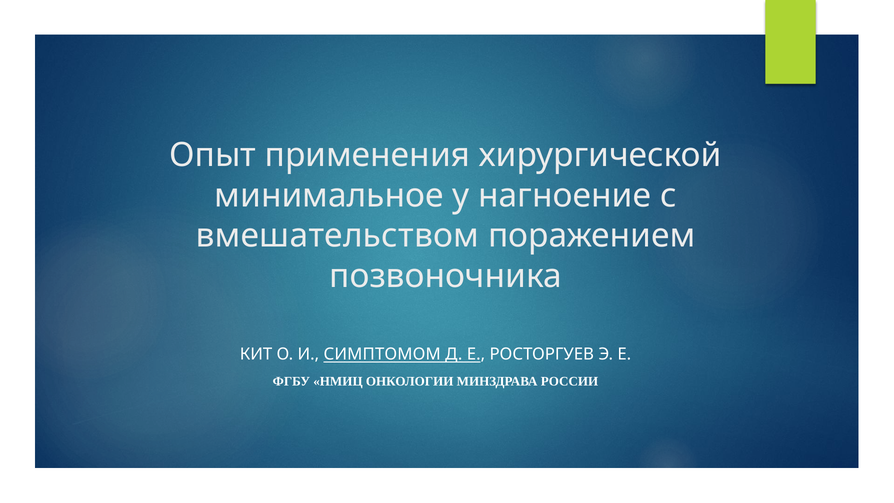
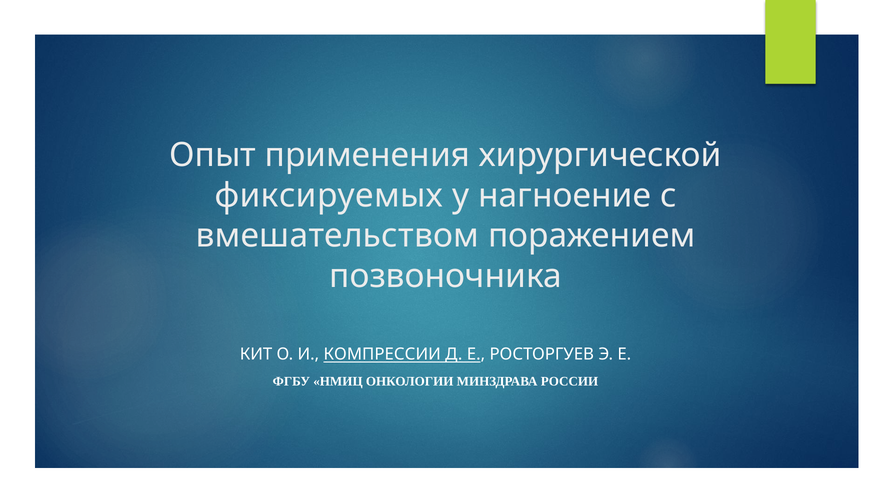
минимальное: минимальное -> фиксируемых (329, 196)
СИМПТОМОМ: СИМПТОМОМ -> КОМПРЕССИИ (382, 354)
